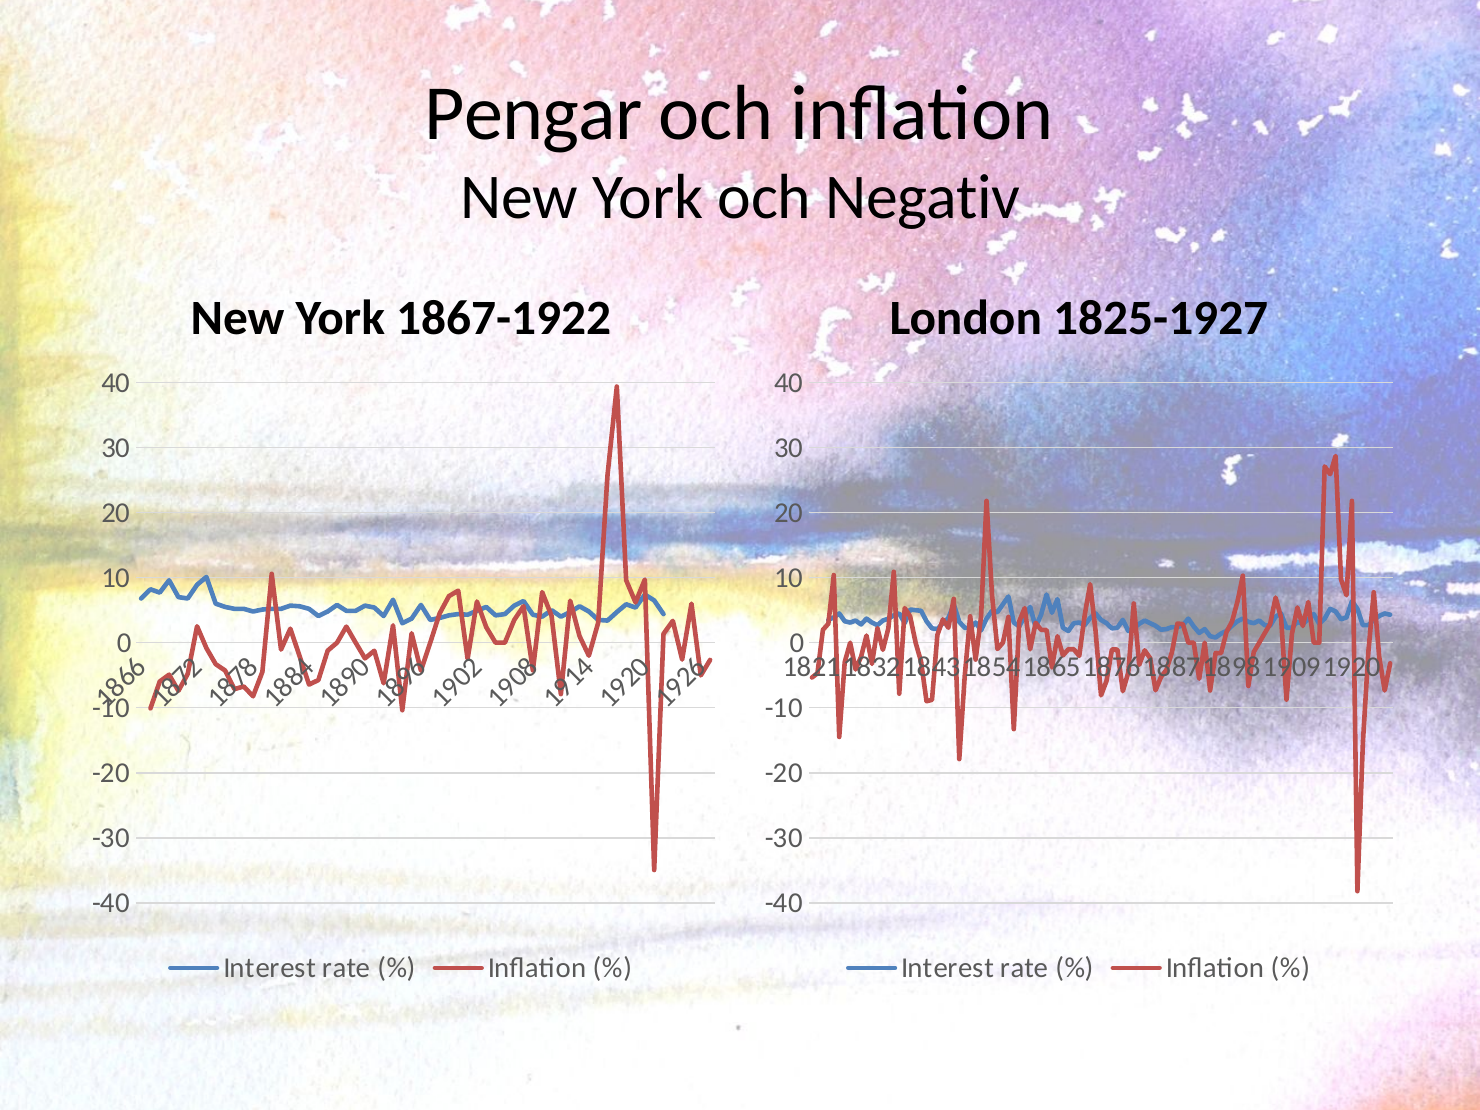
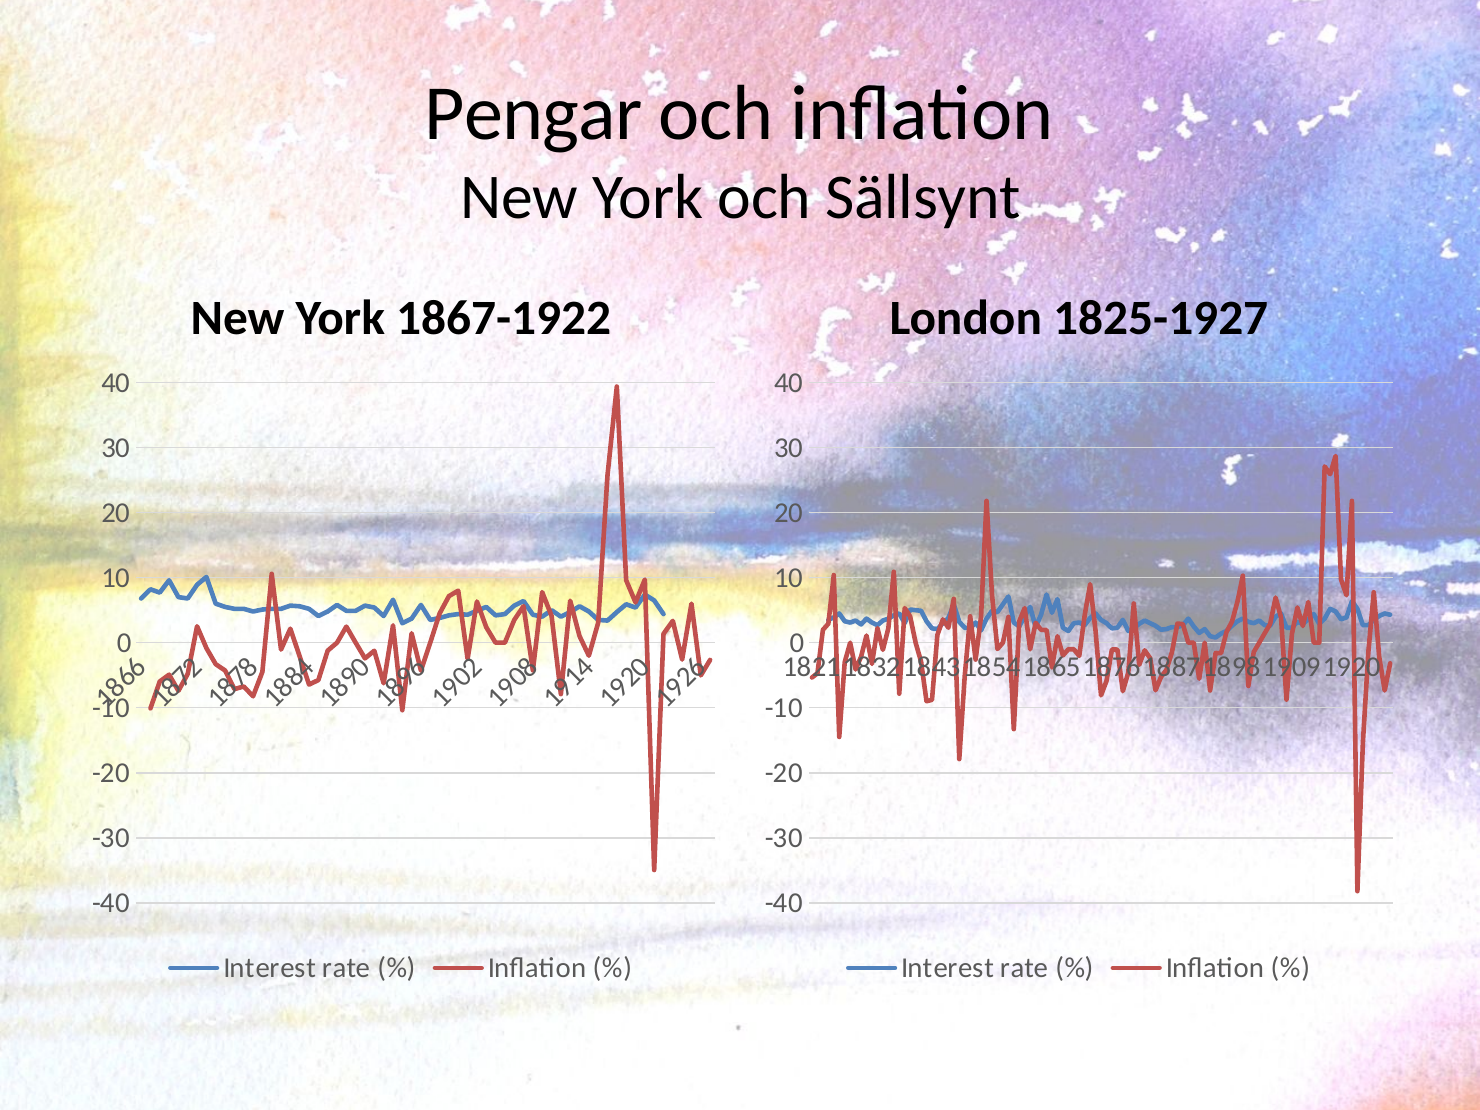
Negativ: Negativ -> Sällsynt (923, 198)
